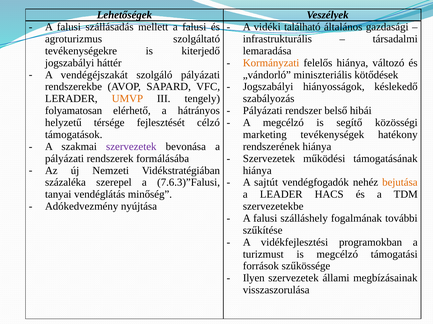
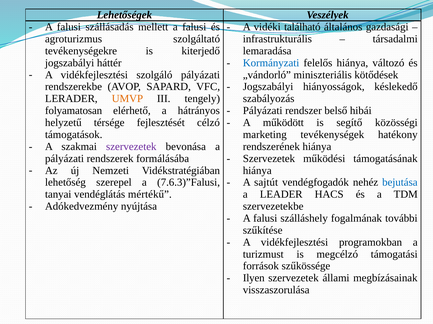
Kormányzati colour: orange -> blue (271, 63)
vendégéjszakát: vendégéjszakát -> vidékfejlesztési (94, 75)
A megcélzó: megcélzó -> működött (283, 123)
százaléka: százaléka -> lehetőség (65, 183)
bejutása colour: orange -> blue (400, 183)
minőség: minőség -> mértékű (150, 195)
